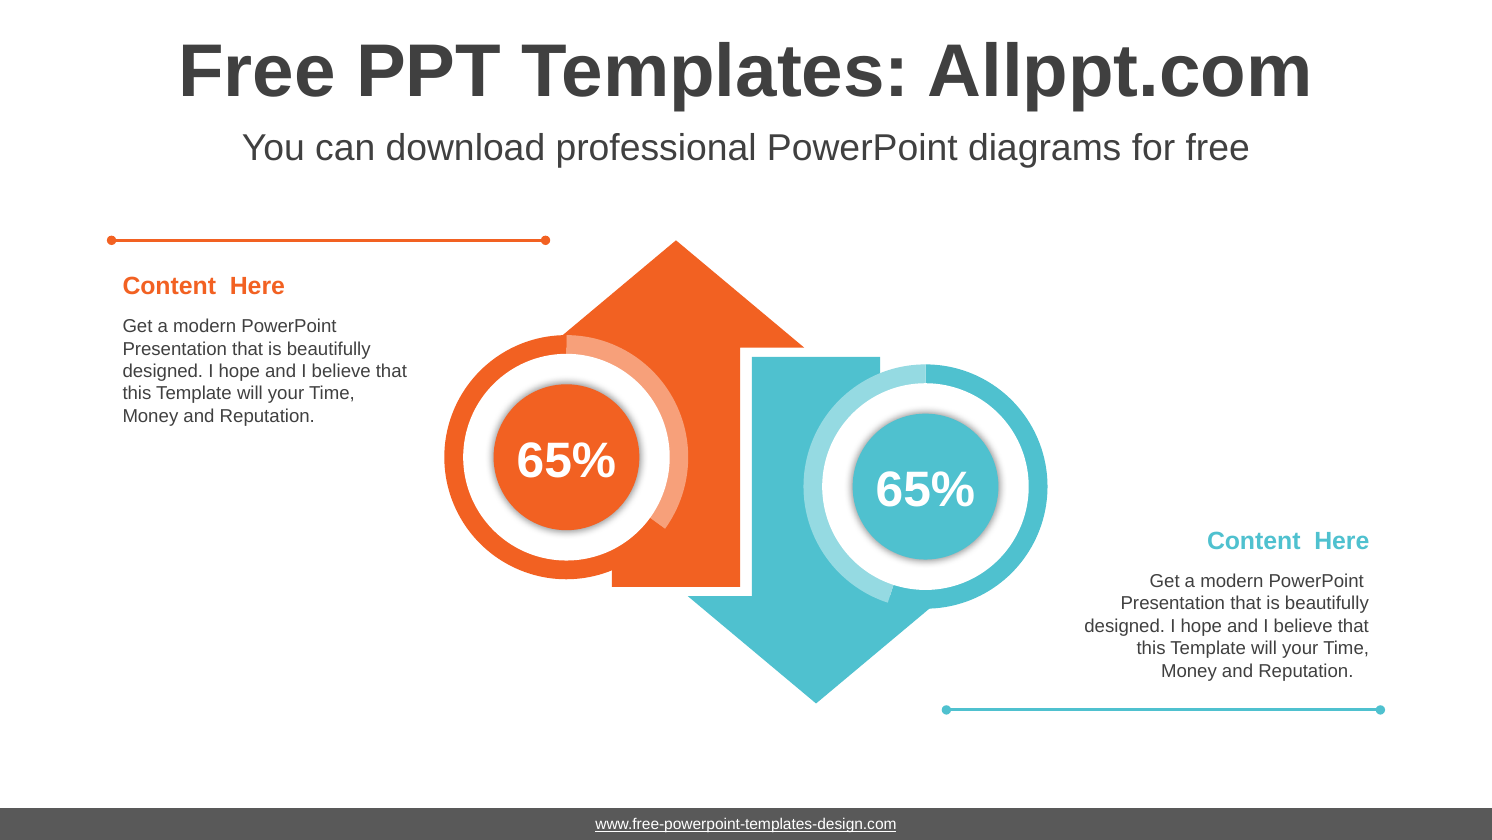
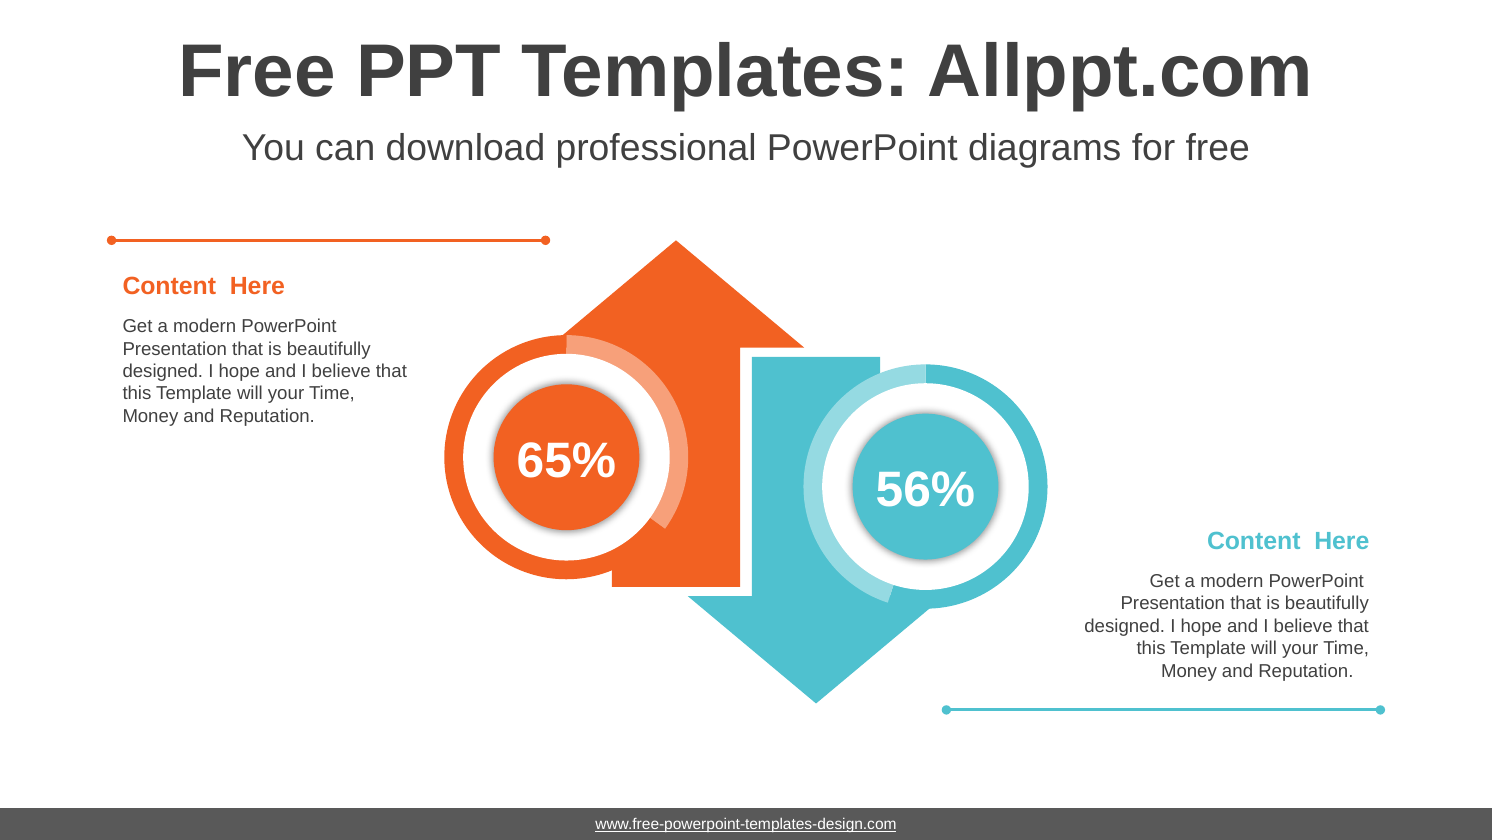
65%: 65% -> 56% (925, 490)
